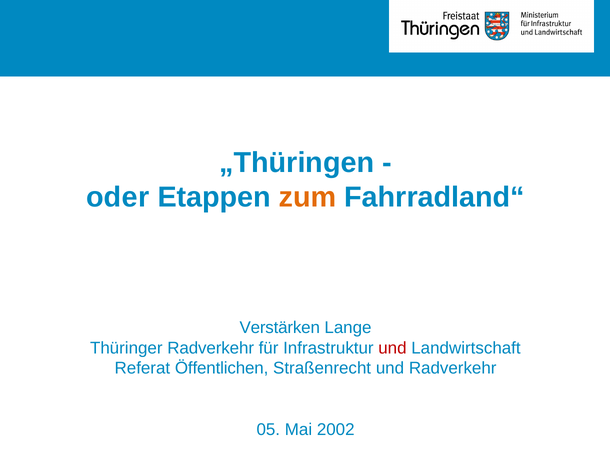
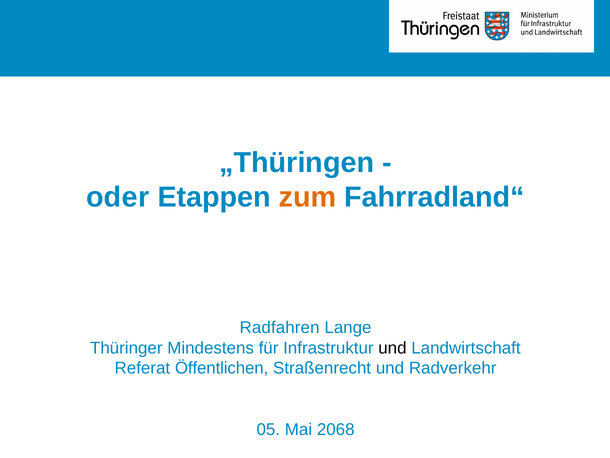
Verstärken: Verstärken -> Radfahren (280, 327)
Thüringer Radverkehr: Radverkehr -> Mindestens (211, 348)
und colour: red -> black (392, 348)
2002: 2002 -> 2068 (336, 429)
